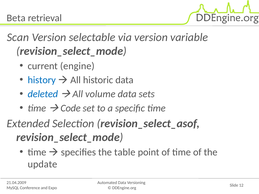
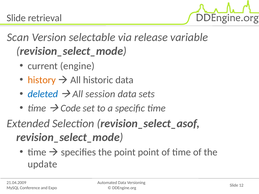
Beta: Beta -> Slide (16, 18)
via version: version -> release (151, 37)
history colour: blue -> orange (42, 80)
volume: volume -> session (100, 94)
the table: table -> point (125, 152)
